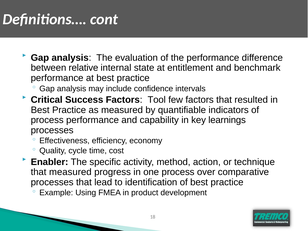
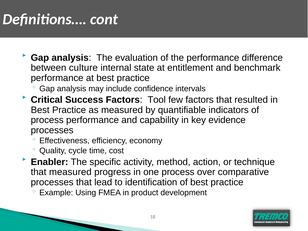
relative: relative -> culture (83, 68)
learnings: learnings -> evidence (227, 120)
